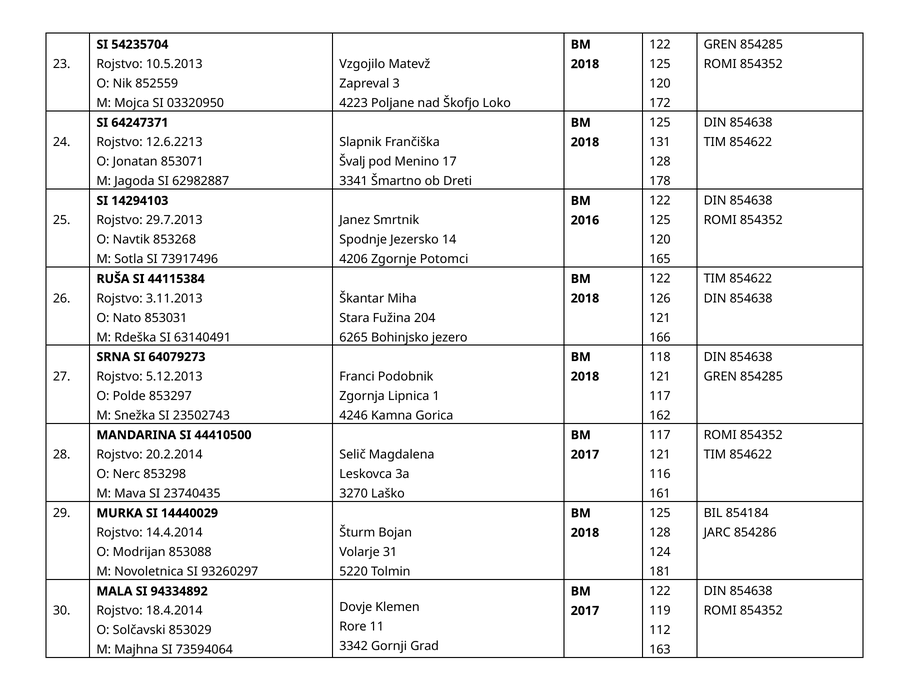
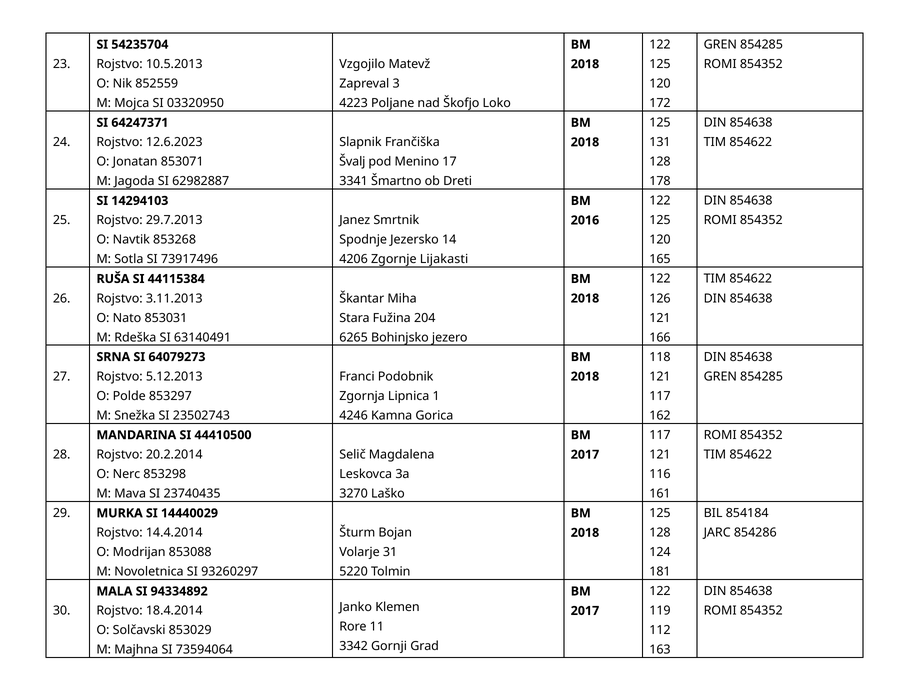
12.6.2213: 12.6.2213 -> 12.6.2023 (174, 142)
Potomci: Potomci -> Lijakasti (444, 260)
Dovje: Dovje -> Janko (356, 608)
